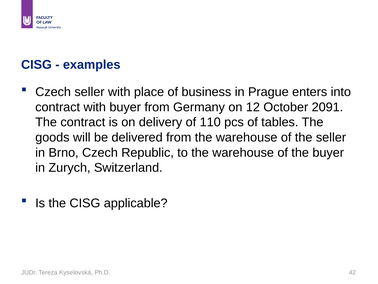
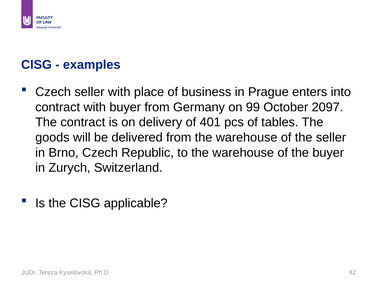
12: 12 -> 99 (253, 107)
2091: 2091 -> 2097 (327, 107)
110: 110 -> 401 (210, 122)
